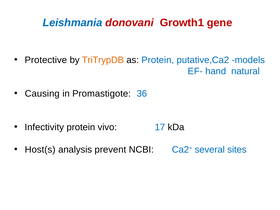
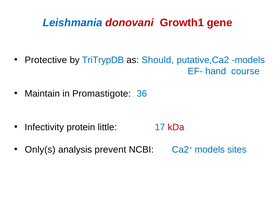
TriTrypDB colour: orange -> blue (103, 60)
as Protein: Protein -> Should (158, 60)
natural: natural -> course (245, 71)
Causing: Causing -> Maintain (42, 94)
vivo: vivo -> little (107, 127)
kDa colour: black -> red (176, 127)
Host(s: Host(s -> Only(s (40, 150)
Ca2+ several: several -> models (210, 150)
